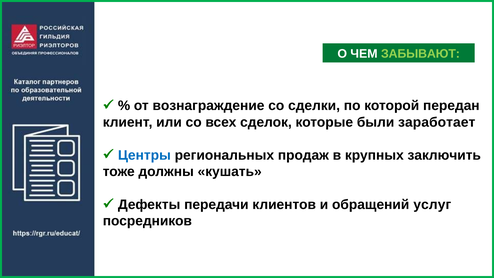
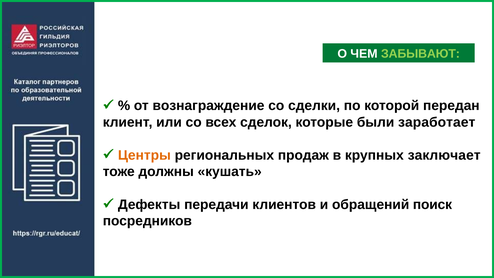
Центры colour: blue -> orange (144, 155)
заключить: заключить -> заключает (444, 155)
услуг: услуг -> поиск (432, 205)
